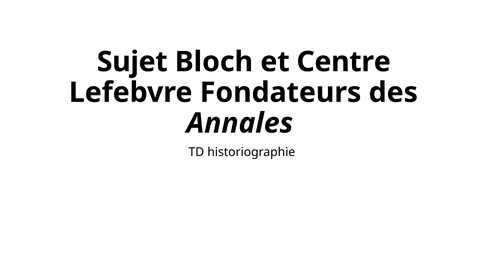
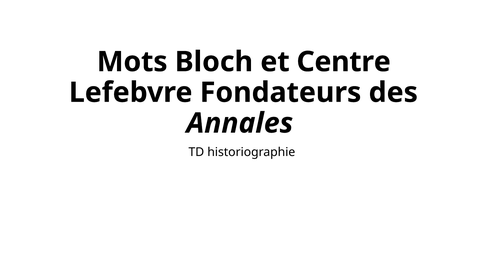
Sujet: Sujet -> Mots (132, 62)
